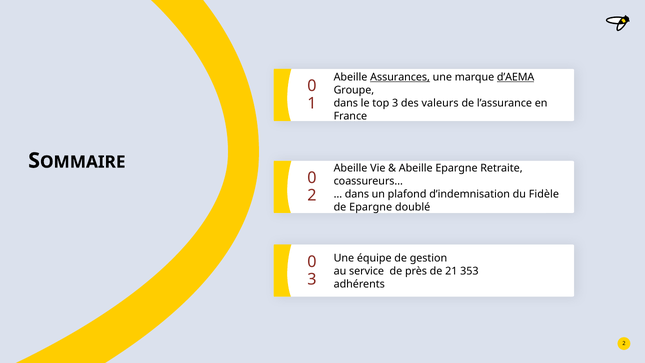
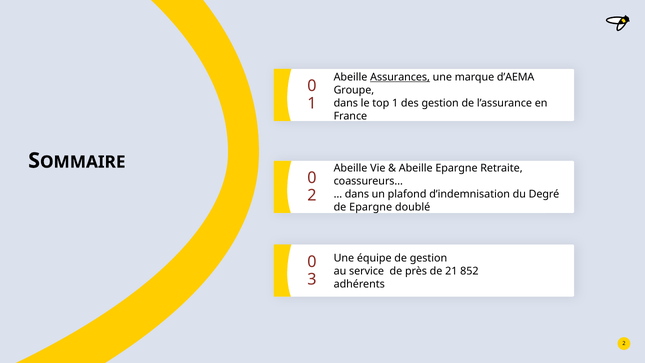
d’AEMA underline: present -> none (516, 77)
top 3: 3 -> 1 (395, 103)
des valeurs: valeurs -> gestion (440, 103)
Fidèle: Fidèle -> Degré (544, 194)
353: 353 -> 852 (469, 271)
